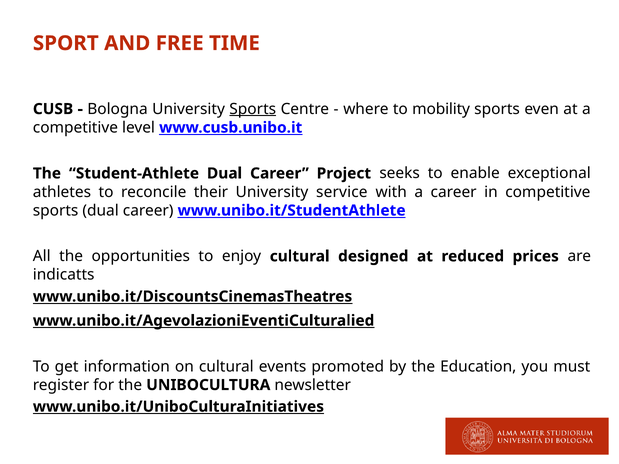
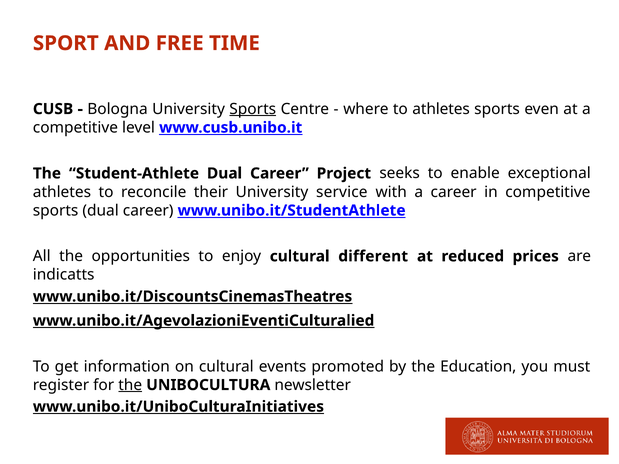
to mobility: mobility -> athletes (441, 109)
designed: designed -> different (373, 256)
the underline: none -> present (130, 385)
